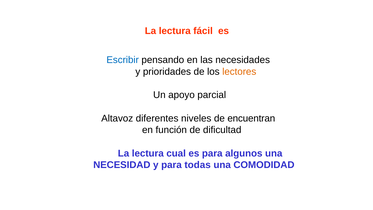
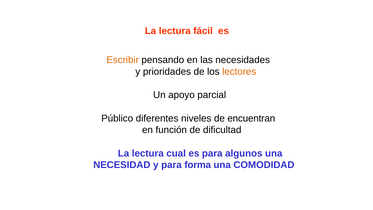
Escribir colour: blue -> orange (123, 60)
Altavoz: Altavoz -> Público (117, 118)
todas: todas -> forma (198, 165)
